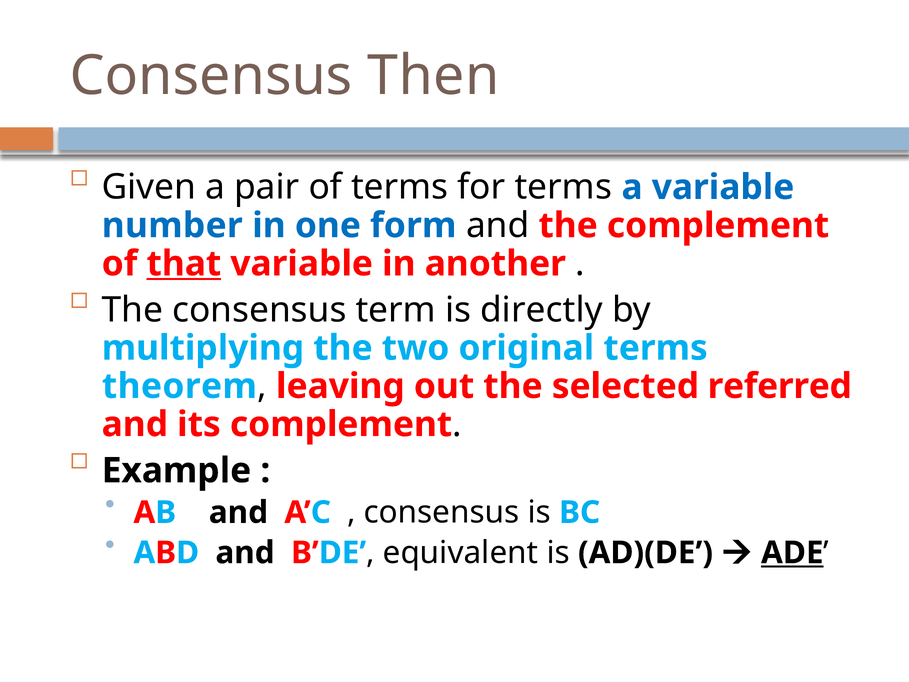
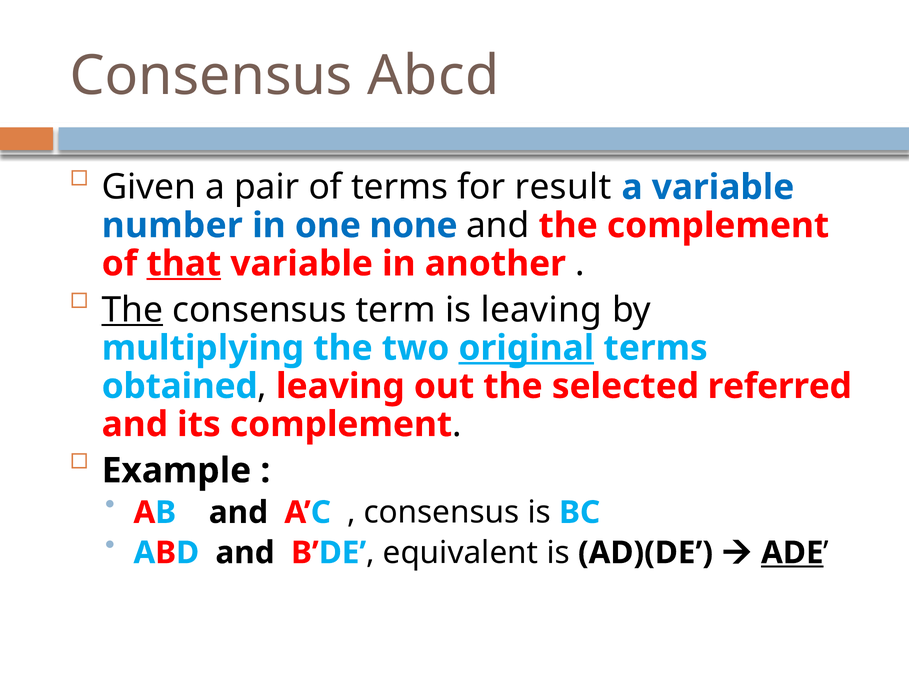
Then: Then -> Abcd (433, 76)
for terms: terms -> result (563, 187)
form: form -> none (413, 225)
The underline: none -> present (132, 310)
is directly: directly -> leaving (541, 310)
original underline: none -> present (526, 348)
theorem: theorem -> obtained (180, 386)
